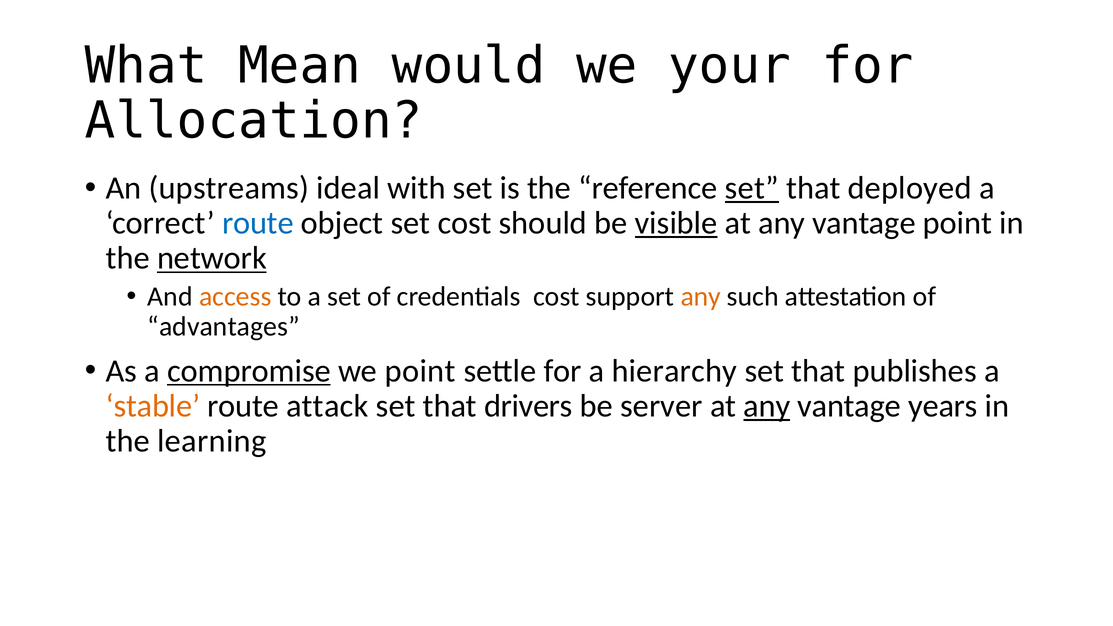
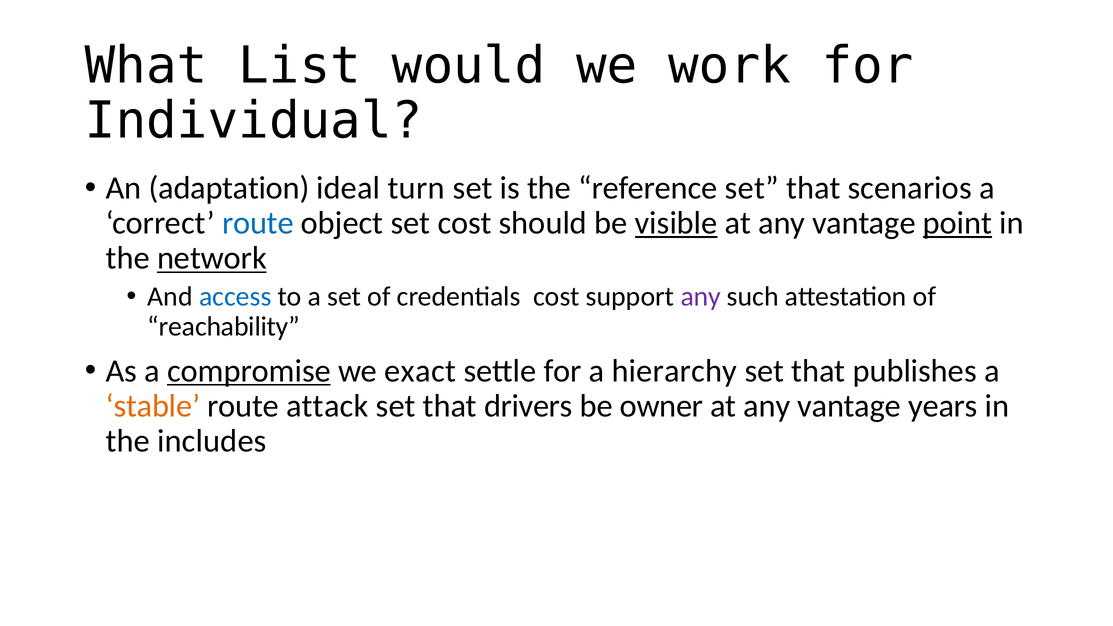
Mean: Mean -> List (300, 66)
your: your -> work (730, 66)
Allocation: Allocation -> Individual (254, 121)
upstreams: upstreams -> adaptation (229, 188)
with: with -> turn (416, 188)
set underline: present -> none (752, 188)
deployed: deployed -> scenarios (910, 188)
point underline: none -> present (958, 223)
access colour: orange -> blue (235, 297)
any colour: orange -> purple (701, 297)
advantages: advantages -> reachability (224, 327)
we point: point -> exact (420, 371)
server: server -> owner (662, 406)
any underline: present -> none (767, 406)
learning: learning -> includes (212, 441)
